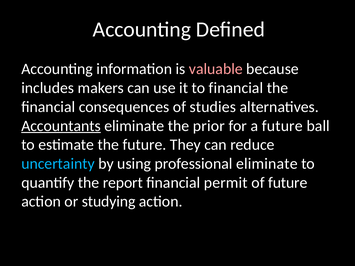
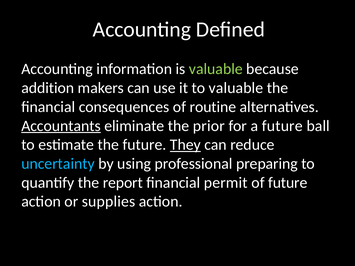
valuable colour: pink -> light green (216, 69)
includes: includes -> addition (48, 88)
to financial: financial -> valuable (236, 88)
studies: studies -> routine (213, 107)
They underline: none -> present (185, 145)
professional eliminate: eliminate -> preparing (267, 164)
studying: studying -> supplies (109, 202)
